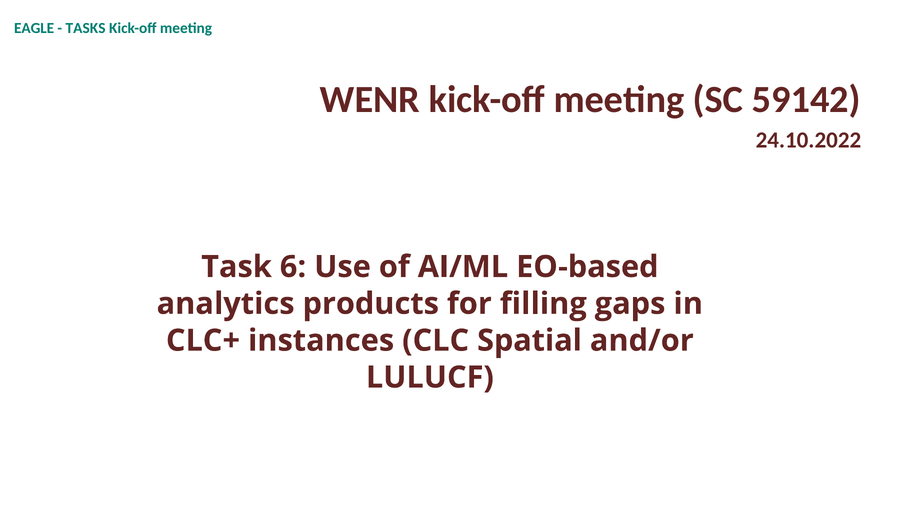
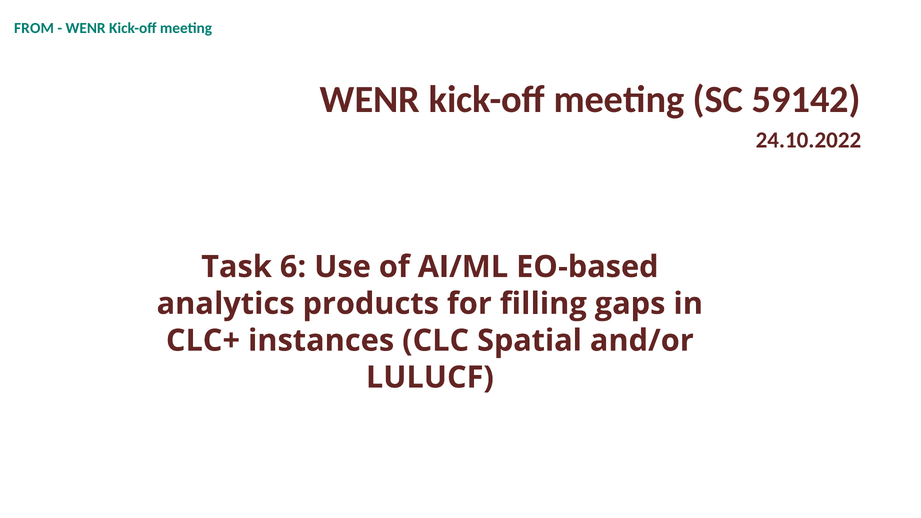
EAGLE: EAGLE -> FROM (34, 28)
TASKS: TASKS -> WENR (86, 28)
